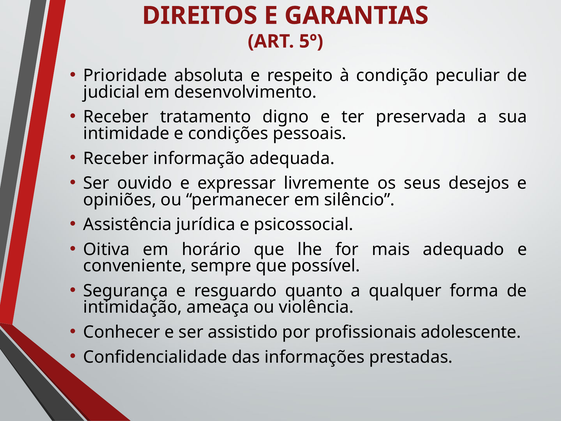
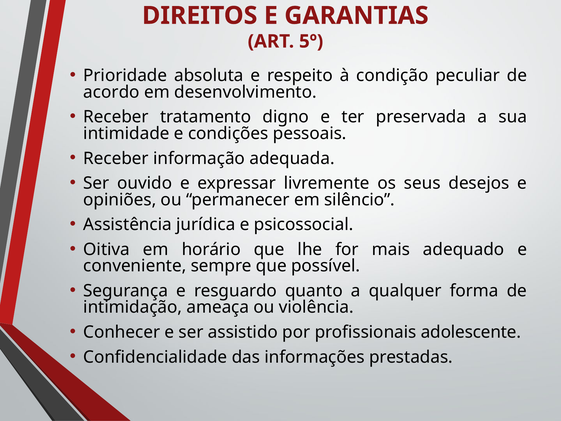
judicial: judicial -> acordo (111, 92)
